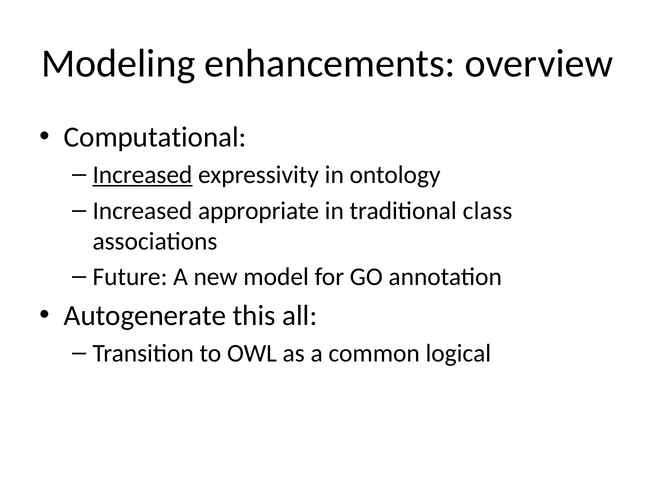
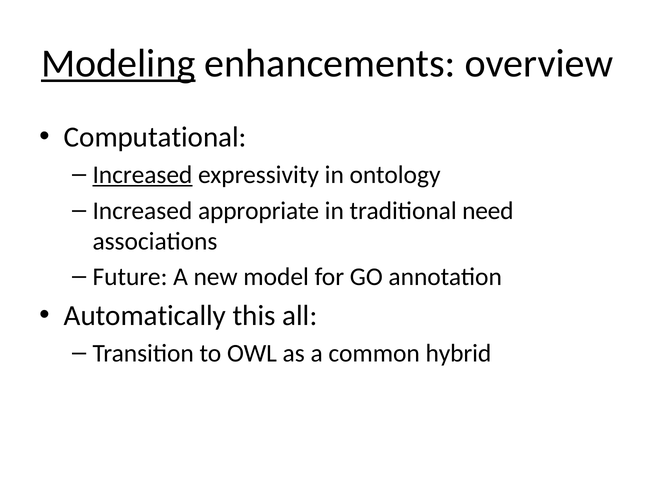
Modeling underline: none -> present (118, 63)
class: class -> need (488, 211)
Autogenerate: Autogenerate -> Automatically (145, 316)
logical: logical -> hybrid (458, 353)
